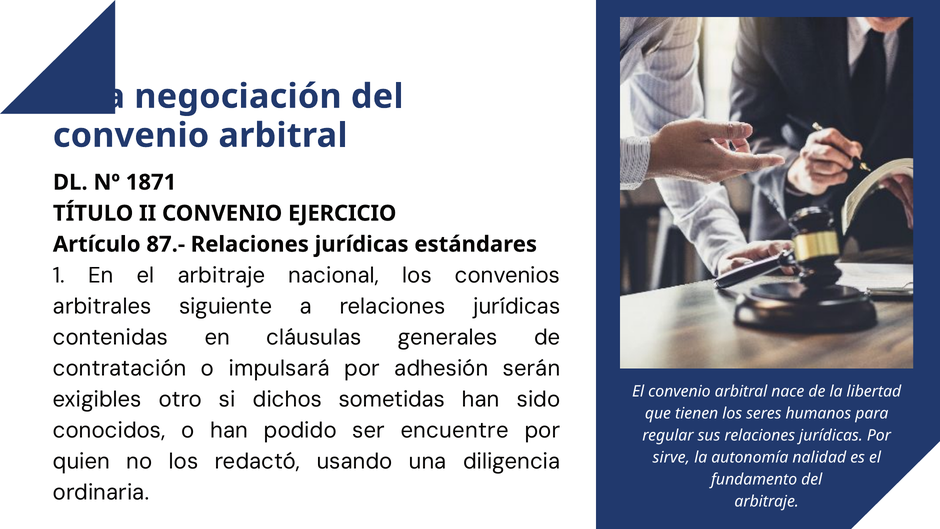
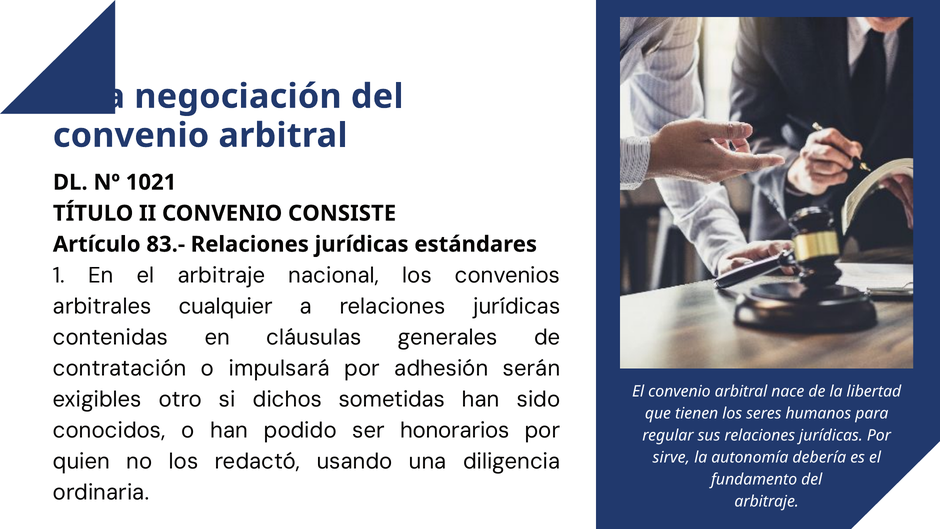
1871: 1871 -> 1021 (151, 182)
EJERCICIO: EJERCICIO -> CONSISTE (342, 213)
87.-: 87.- -> 83.- (166, 244)
siguiente: siguiente -> cualquier (226, 306)
encuentre: encuentre -> honorarios (455, 430)
nalidad: nalidad -> debería (819, 457)
